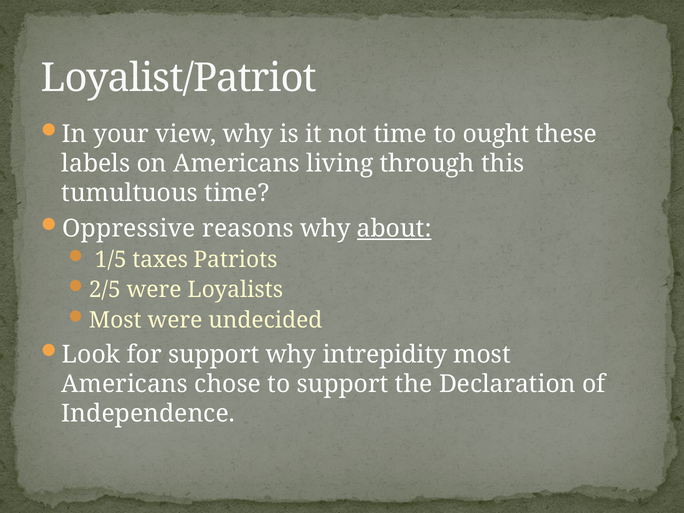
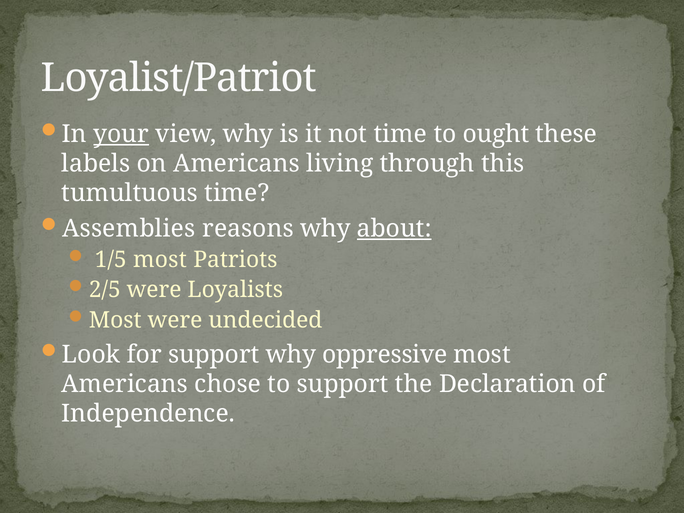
your underline: none -> present (121, 134)
Oppressive: Oppressive -> Assemblies (129, 228)
1/5 taxes: taxes -> most (160, 260)
intrepidity: intrepidity -> oppressive (385, 354)
